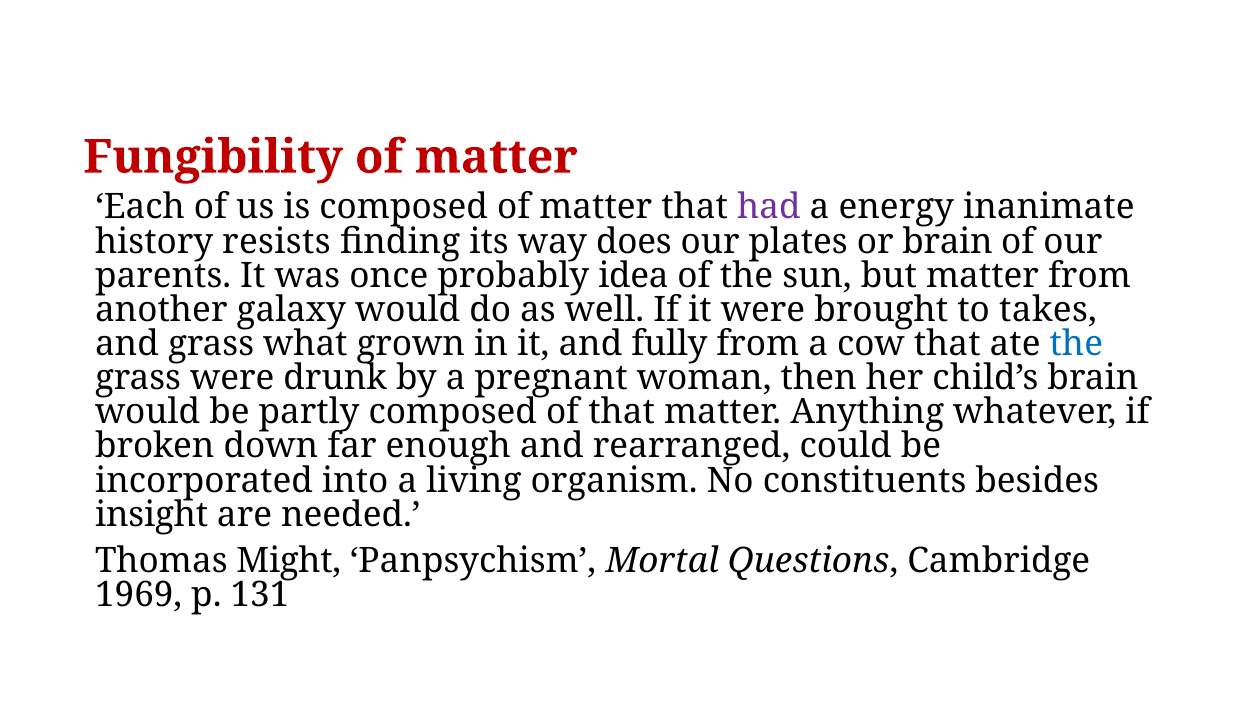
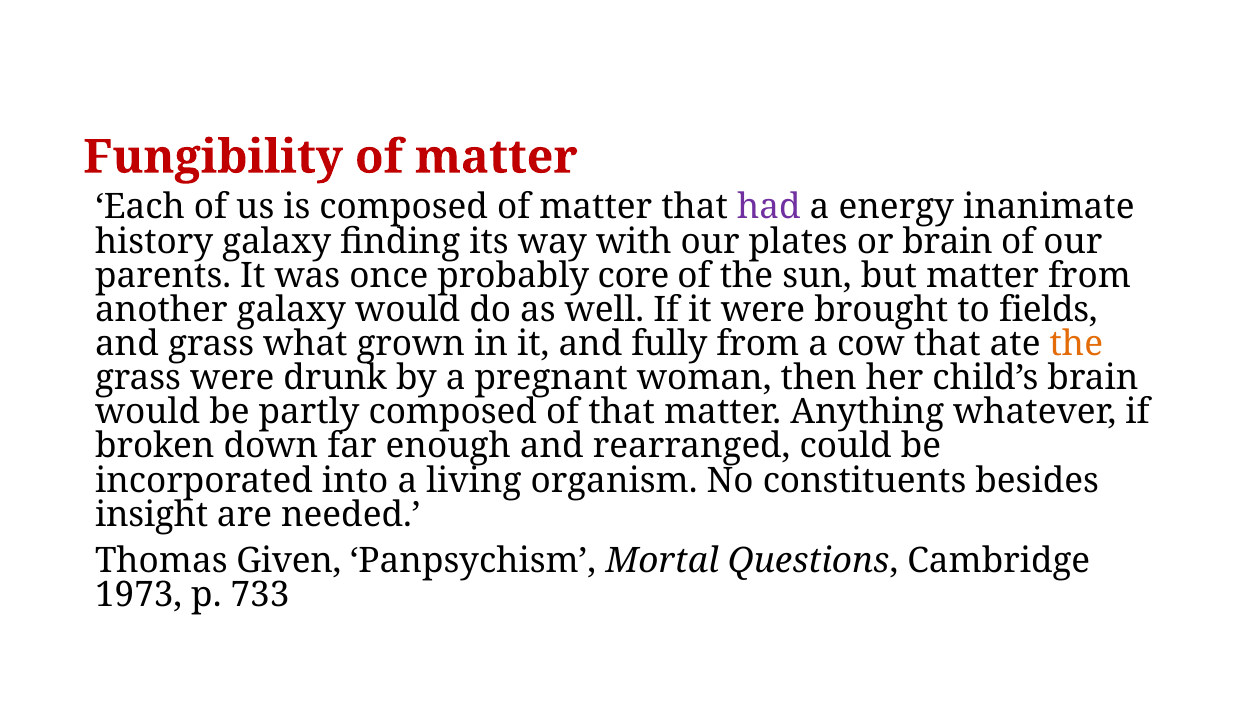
history resists: resists -> galaxy (277, 241)
does: does -> with (634, 241)
idea: idea -> core (634, 275)
takes: takes -> fields (1048, 309)
the colour: blue -> orange (1076, 344)
Might: Might -> Given (289, 560)
1969: 1969 -> 1973 (139, 594)
131: 131 -> 733 (260, 594)
